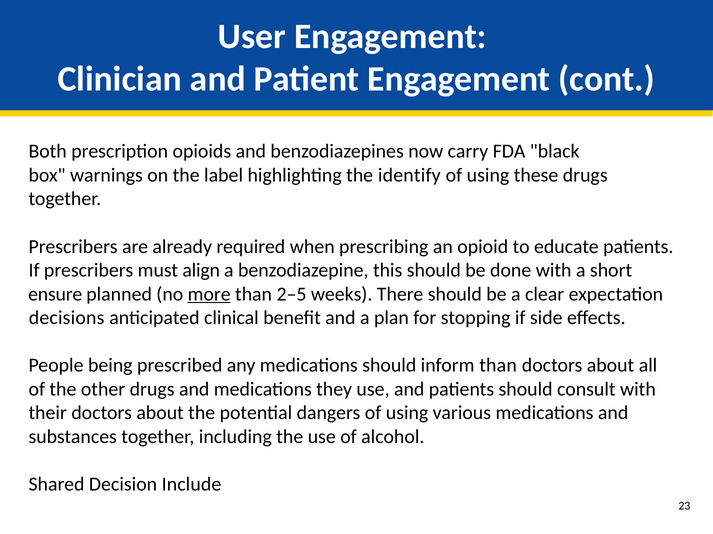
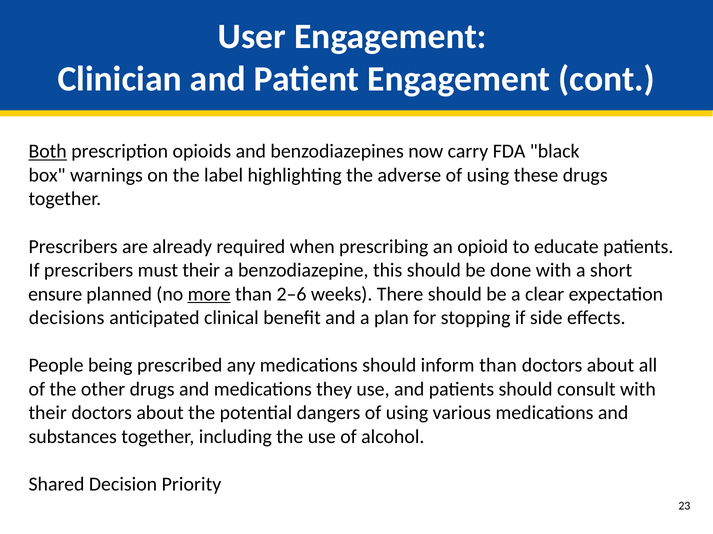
Both underline: none -> present (48, 152)
identify: identify -> adverse (409, 175)
must align: align -> their (201, 271)
2–5: 2–5 -> 2–6 (291, 294)
Include: Include -> Priority (191, 485)
